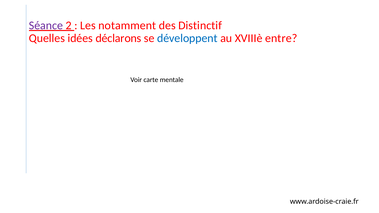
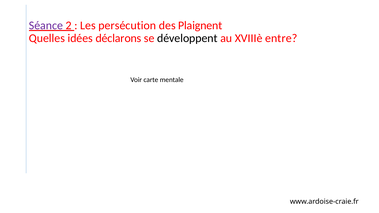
notamment: notamment -> persécution (127, 25)
Distinctif: Distinctif -> Plaignent (200, 25)
développent colour: blue -> black (187, 38)
